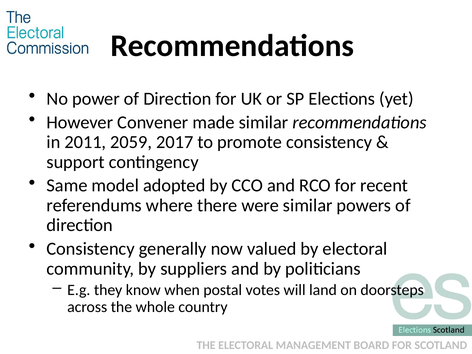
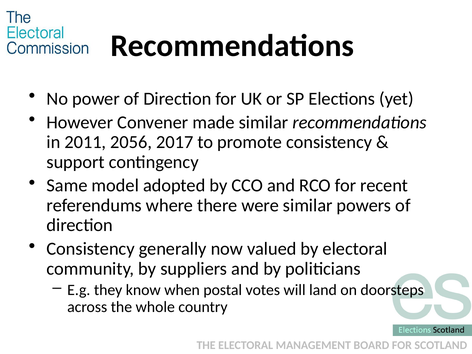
2059: 2059 -> 2056 (131, 142)
